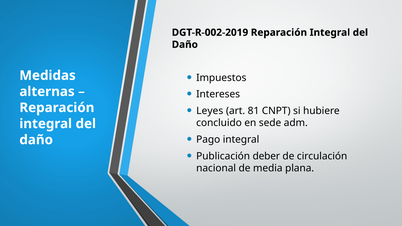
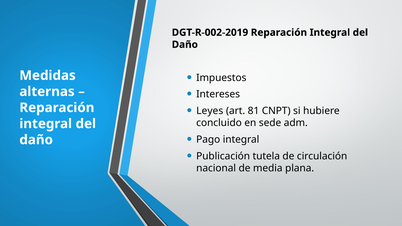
deber: deber -> tutela (266, 156)
